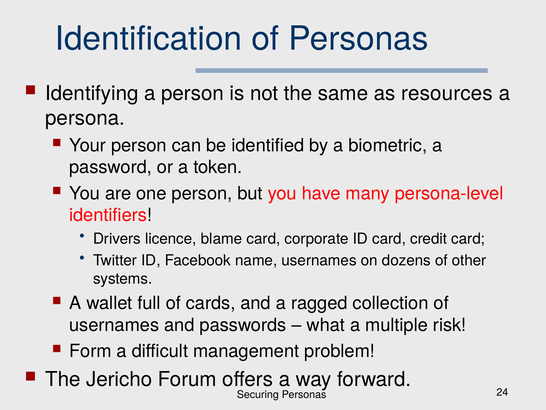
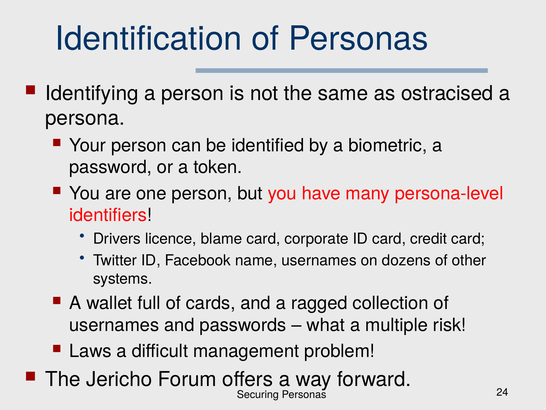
resources: resources -> ostracised (447, 93)
Form: Form -> Laws (90, 351)
